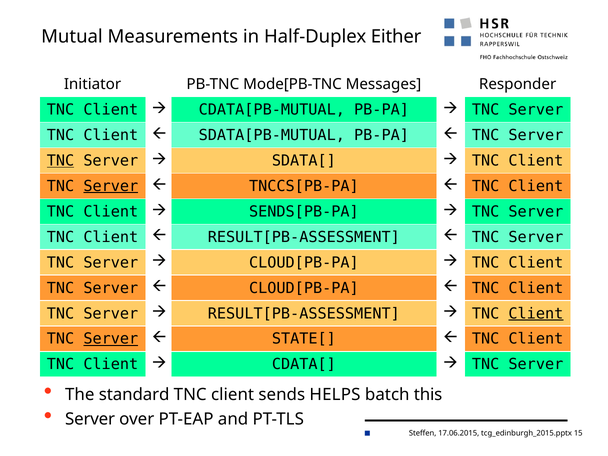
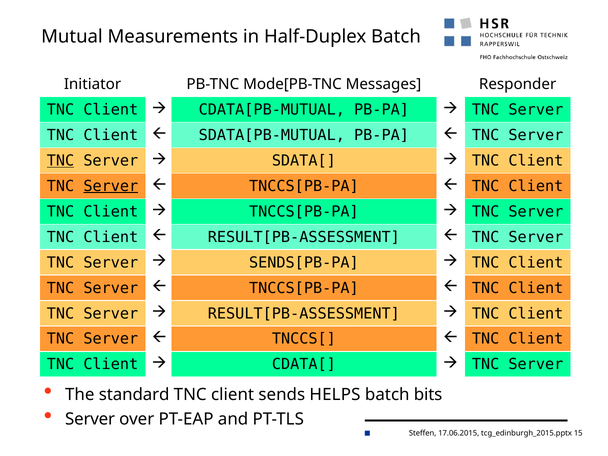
Half-Duplex Either: Either -> Batch (396, 37)
SENDS[PB-PA: SENDS[PB-PA -> TNCCS[PB-PA (304, 212)
CLOUD[PB-PA: CLOUD[PB-PA -> SENDS[PB-PA (304, 263)
CLOUD[PB-PA: CLOUD[PB-PA -> TNCCS[PB-PA (304, 288)
Client underline: present -> none (536, 313)
Server underline: present -> none (111, 339)
STATE[: STATE[ -> TNCCS[ (304, 339)
this: this -> bits (428, 395)
